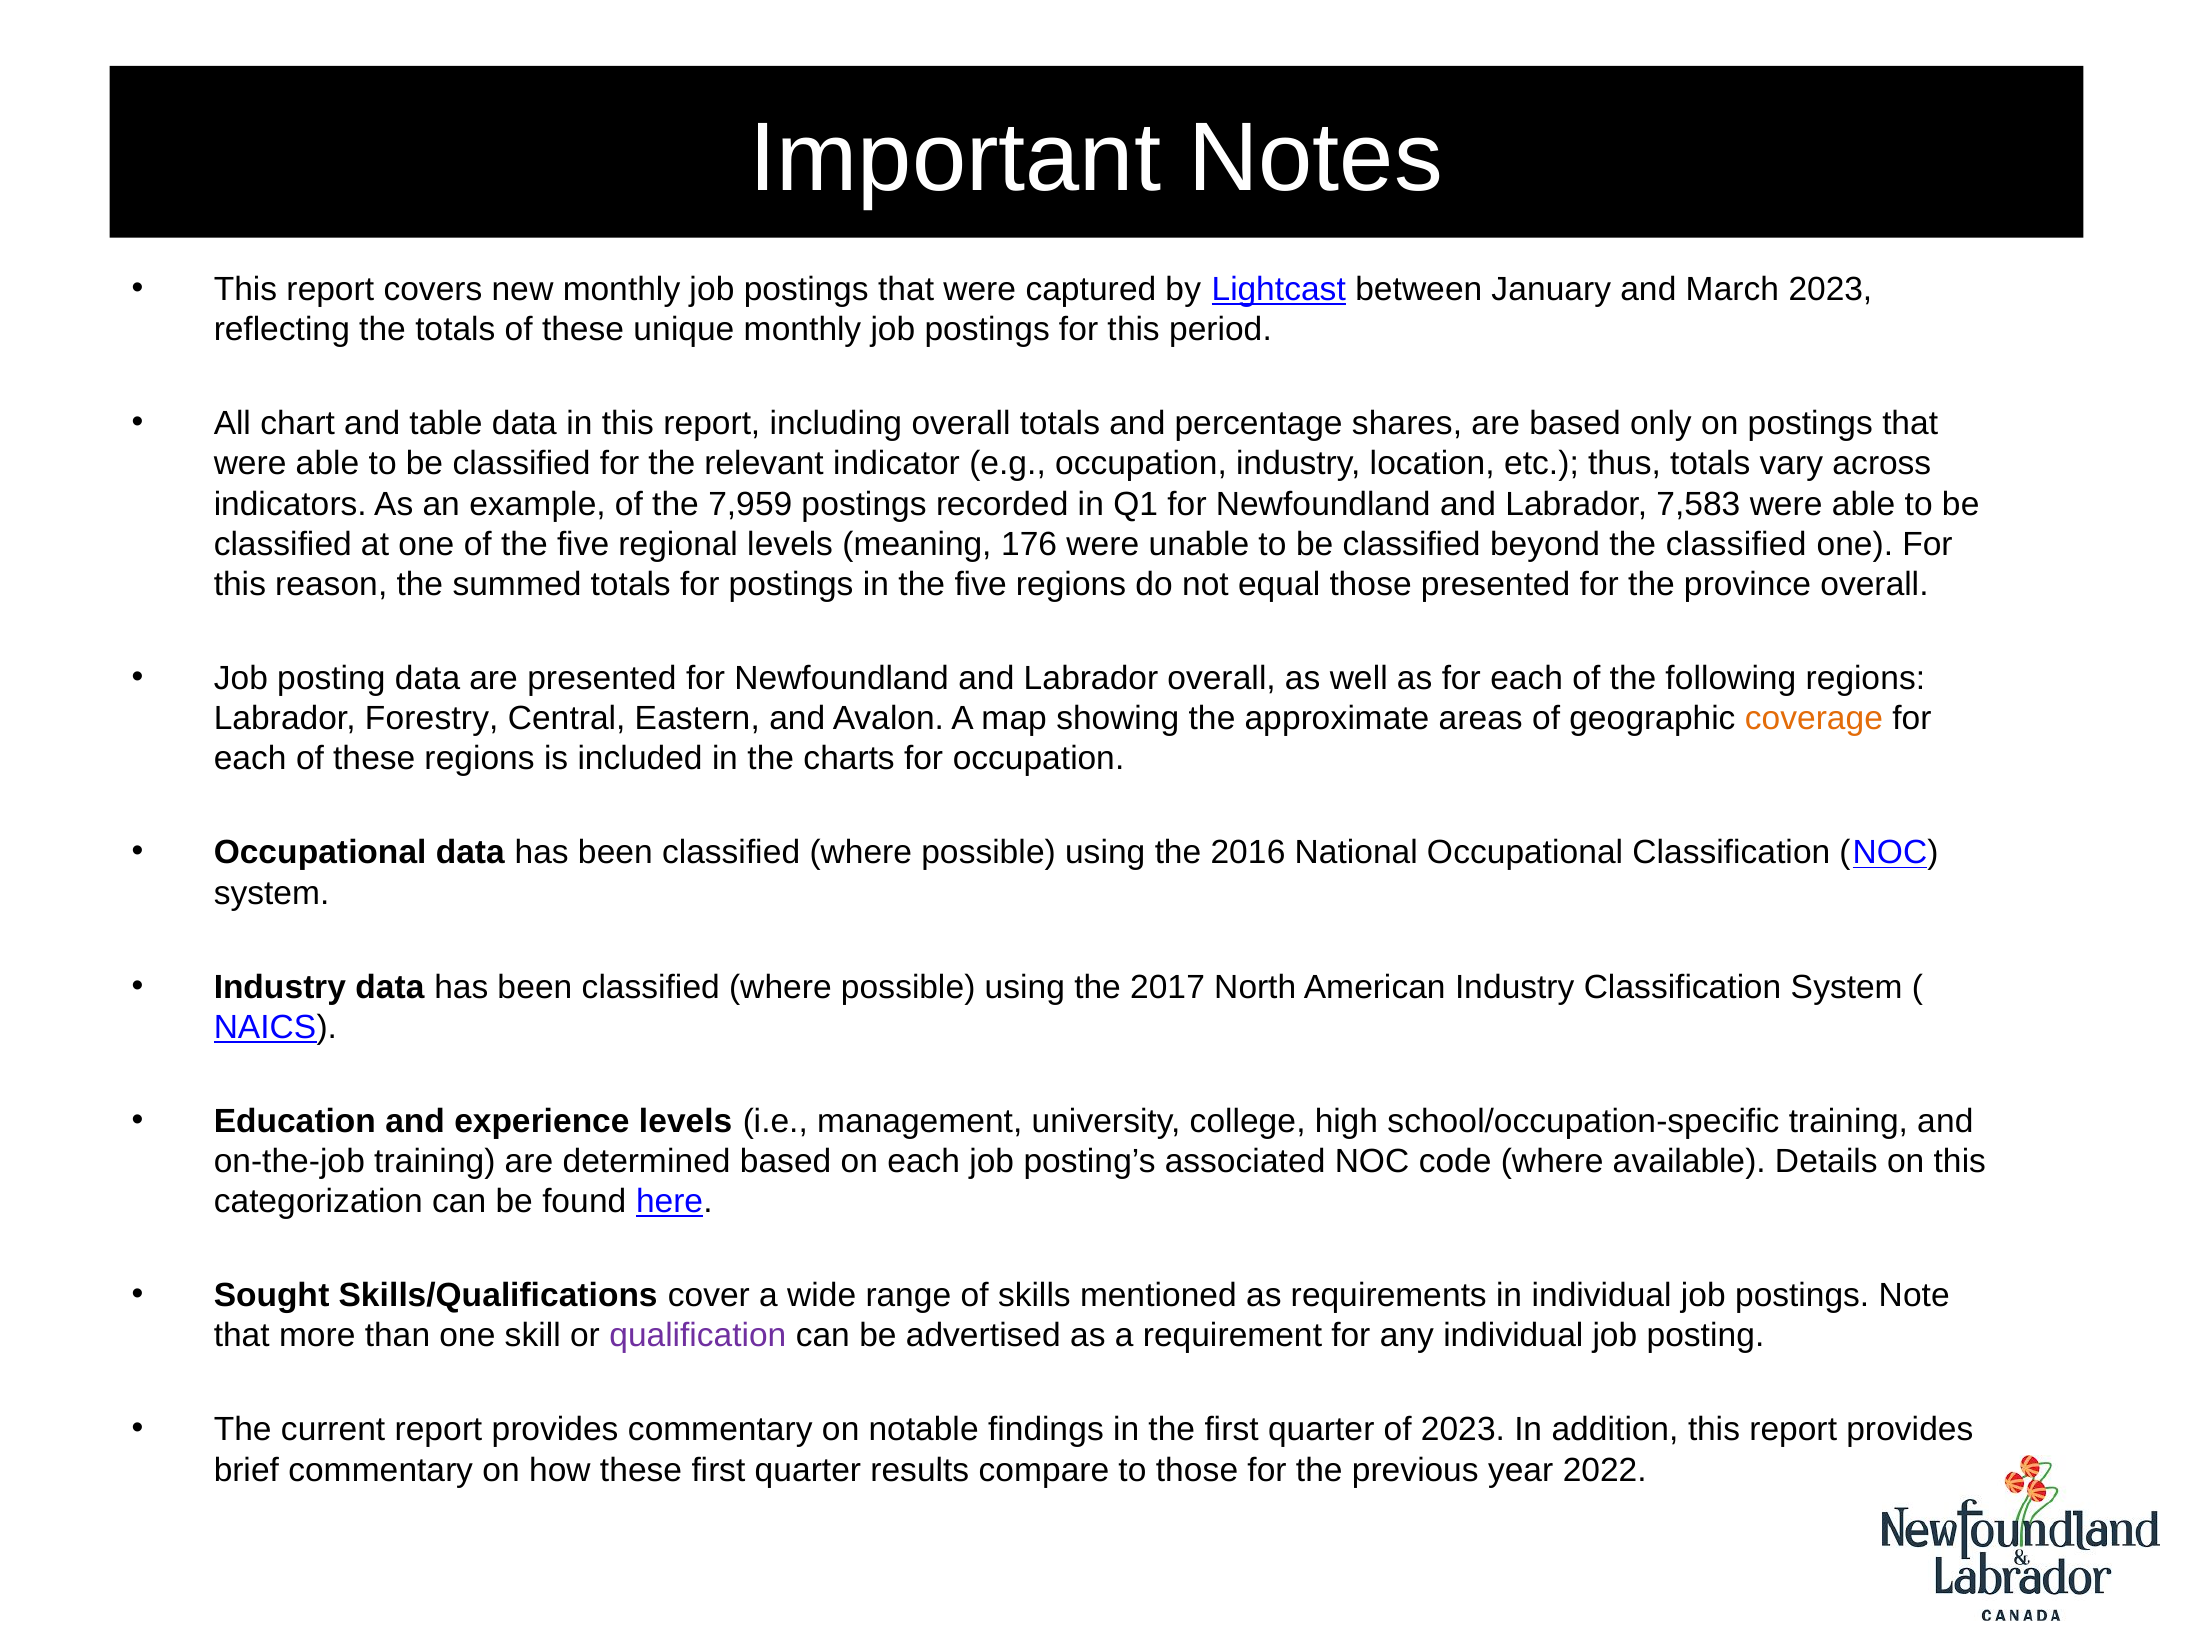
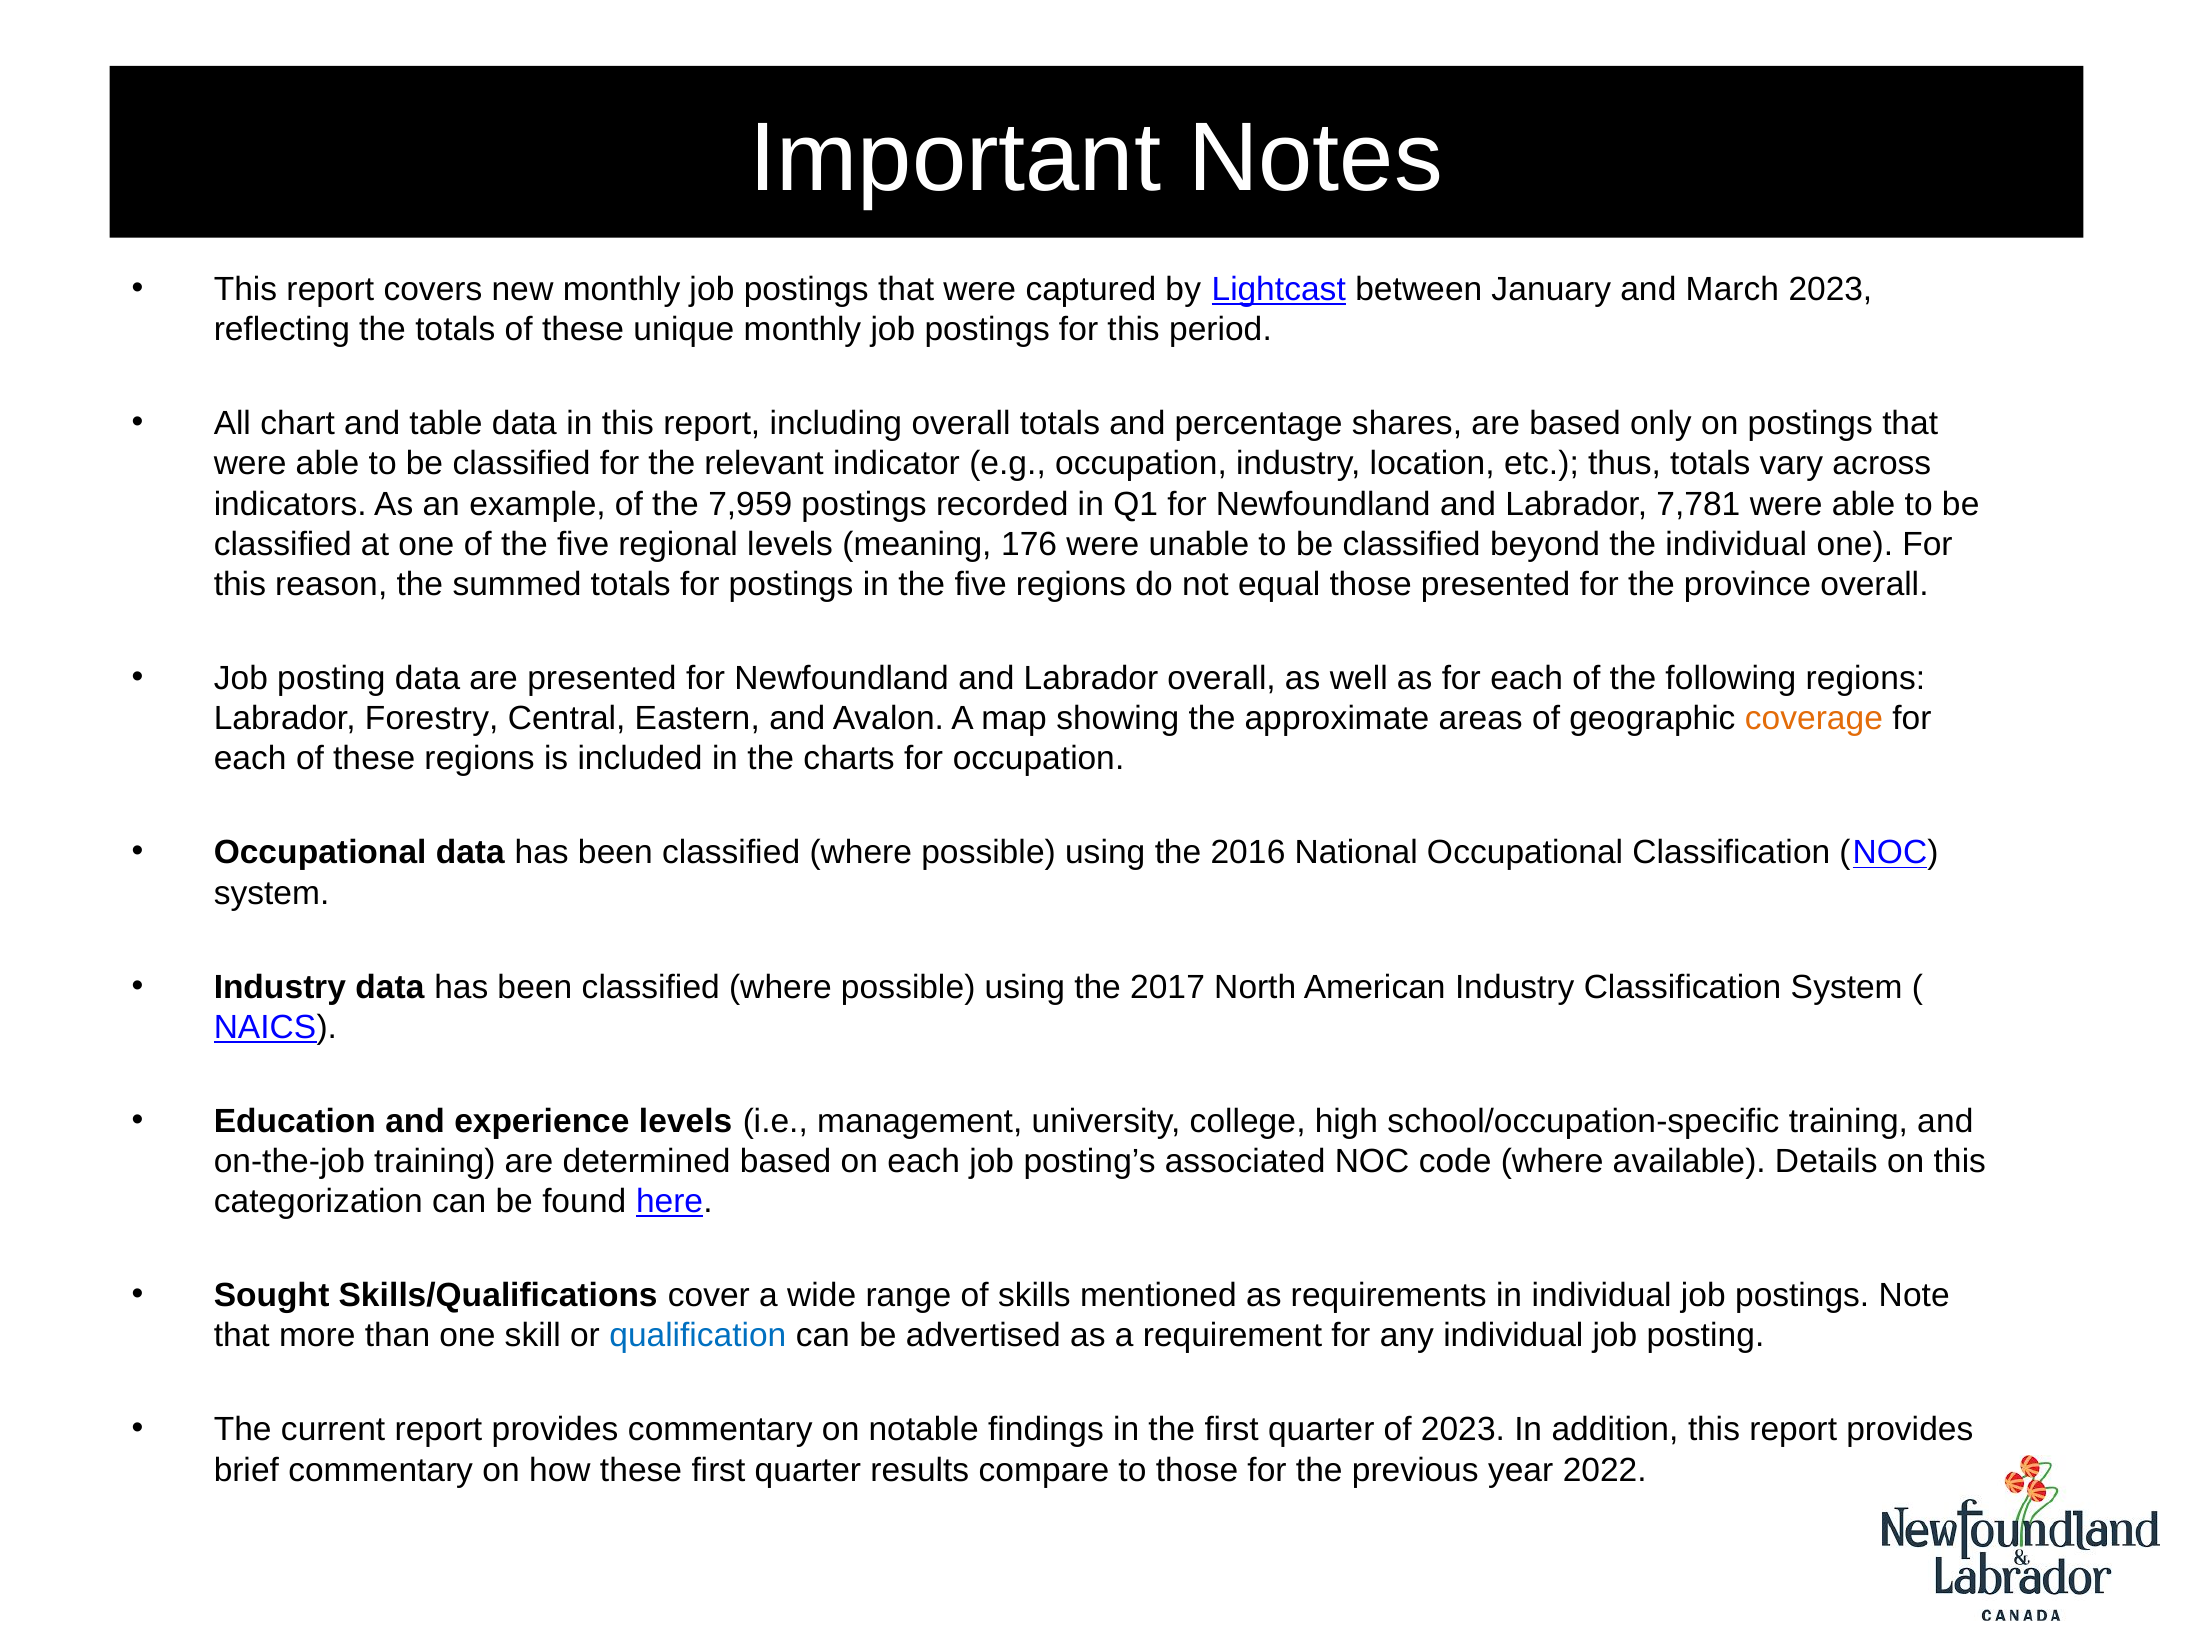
7,583: 7,583 -> 7,781 (1698, 504)
the classified: classified -> individual (1736, 544)
qualification colour: purple -> blue (698, 1336)
